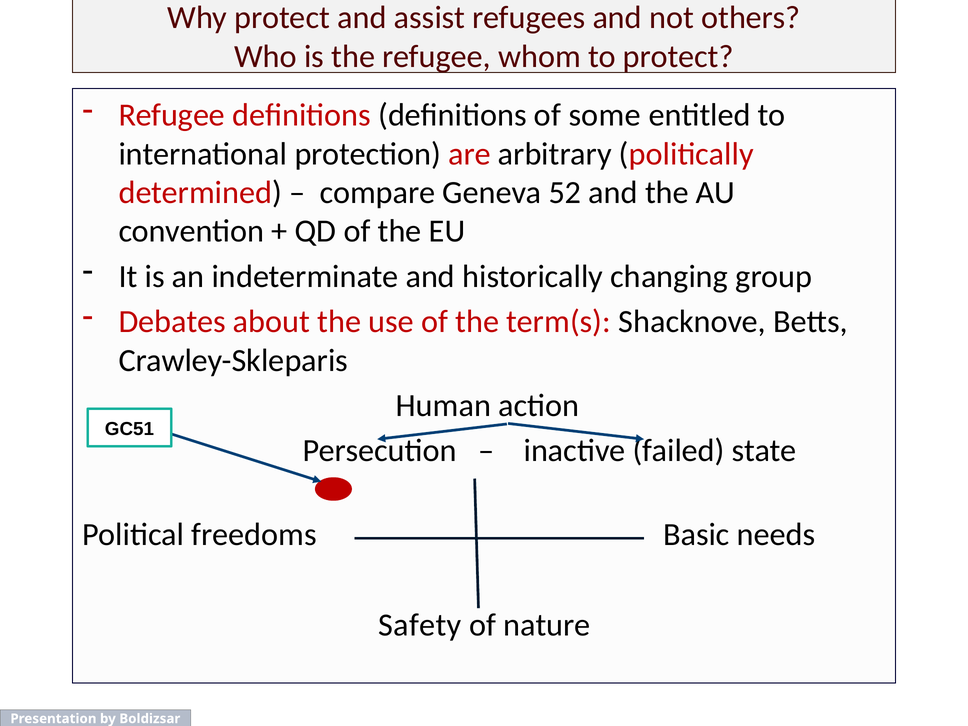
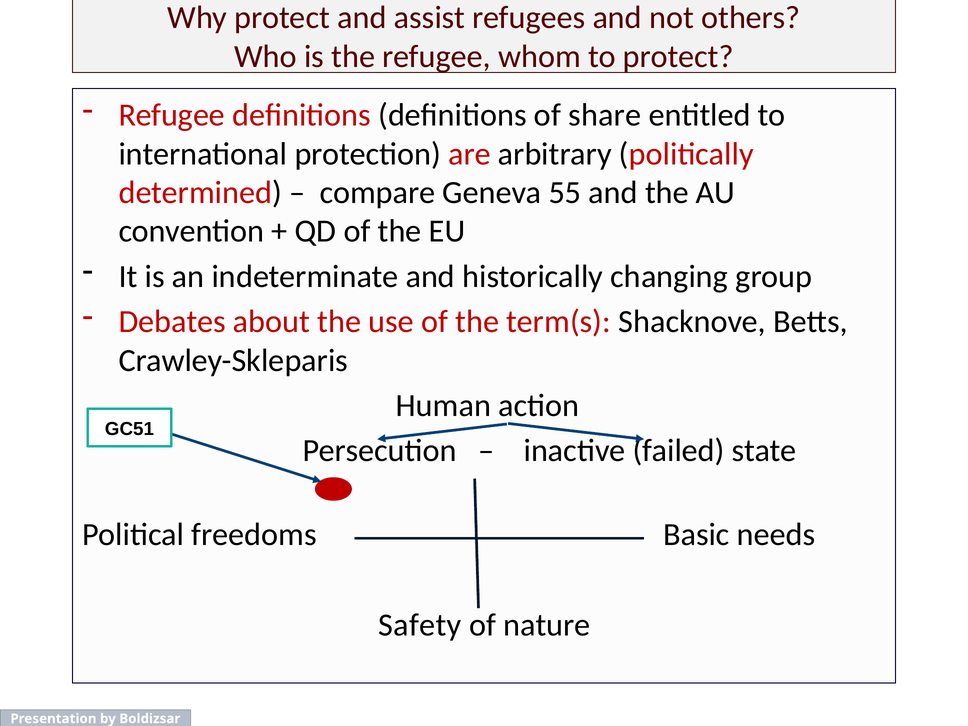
some: some -> share (605, 115)
52: 52 -> 55 (565, 193)
